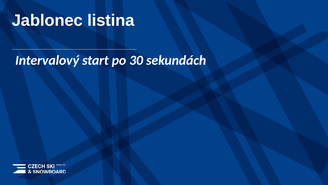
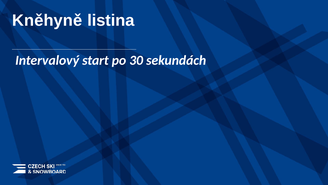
Jablonec: Jablonec -> Kněhyně (47, 20)
